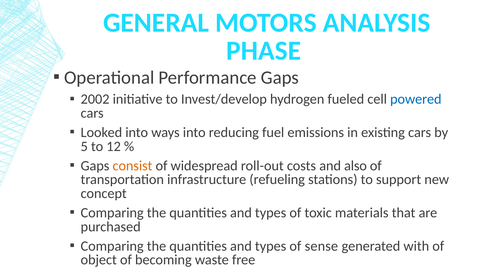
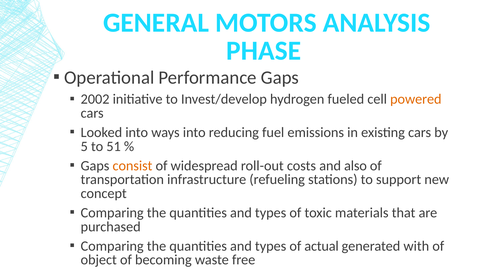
powered colour: blue -> orange (416, 99)
12: 12 -> 51 (114, 146)
sense: sense -> actual (322, 246)
